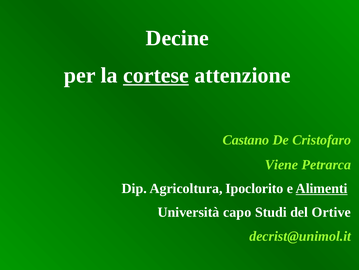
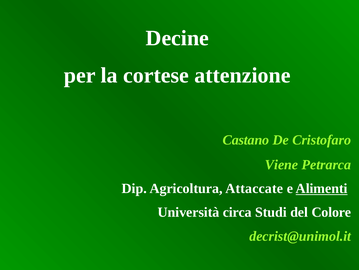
cortese underline: present -> none (156, 75)
Ipoclorito: Ipoclorito -> Attaccate (254, 188)
capo: capo -> circa (237, 212)
Ortive: Ortive -> Colore (331, 212)
